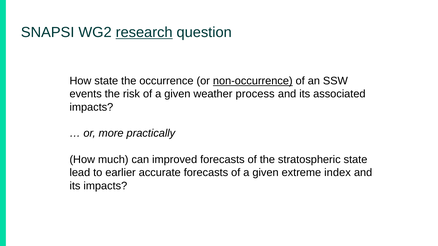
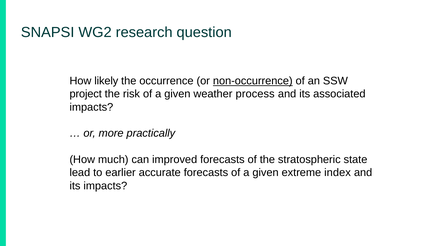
research underline: present -> none (144, 32)
How state: state -> likely (106, 81)
events: events -> project (86, 94)
